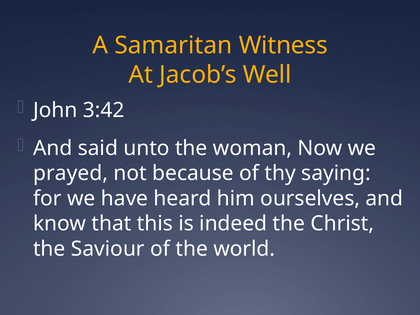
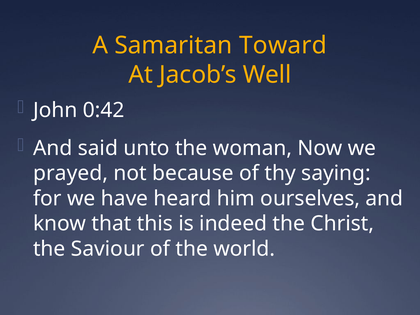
Witness: Witness -> Toward (283, 45)
3:42: 3:42 -> 0:42 (104, 110)
